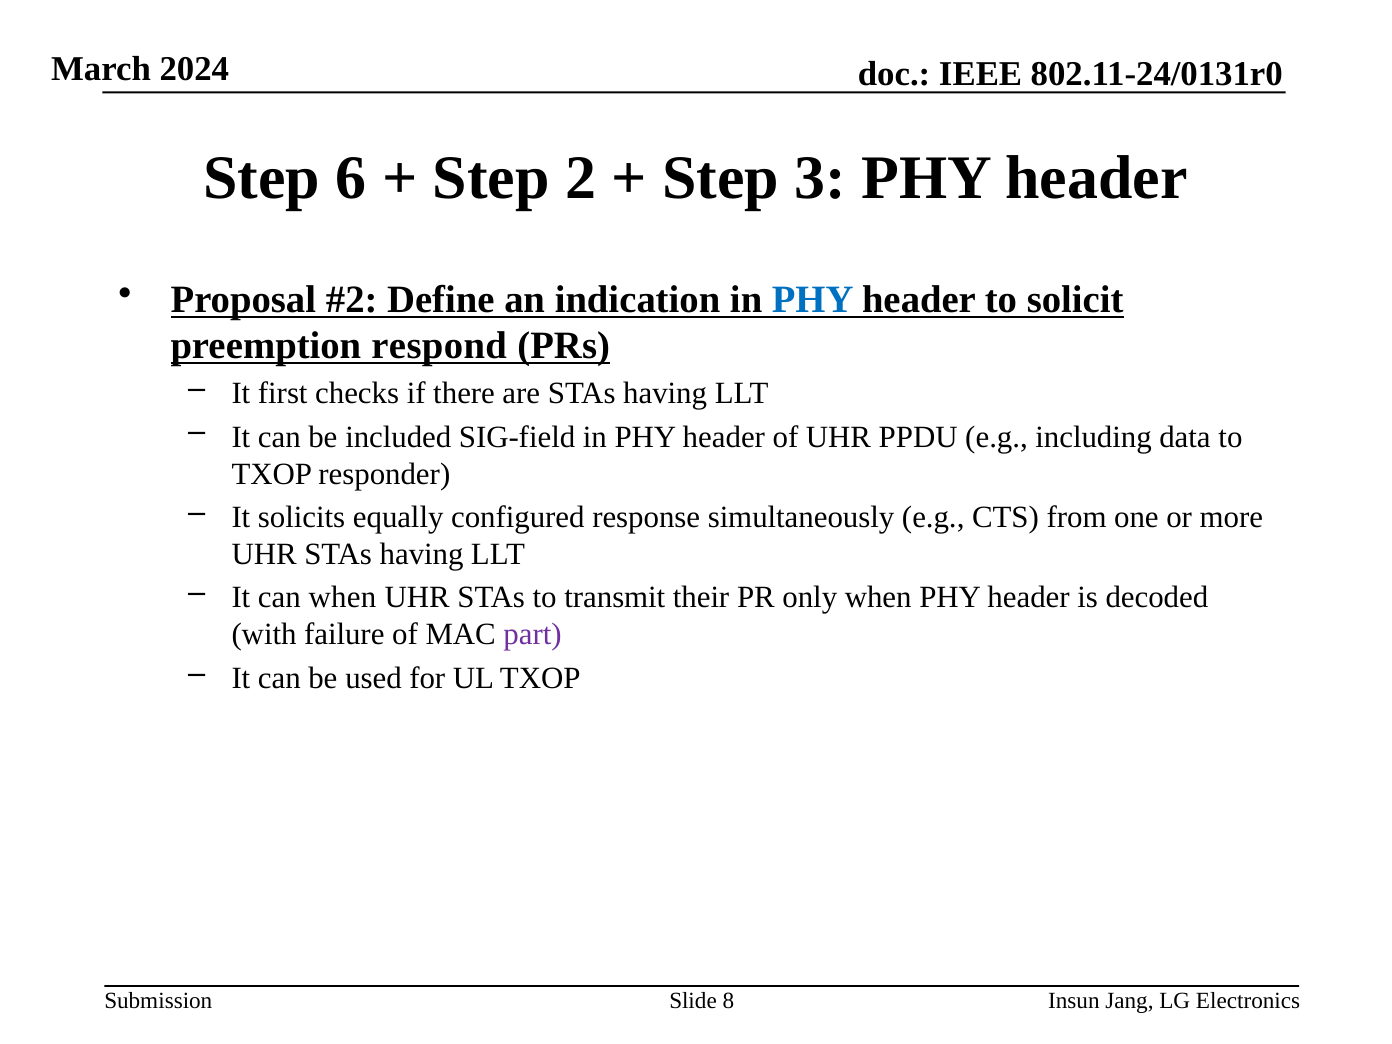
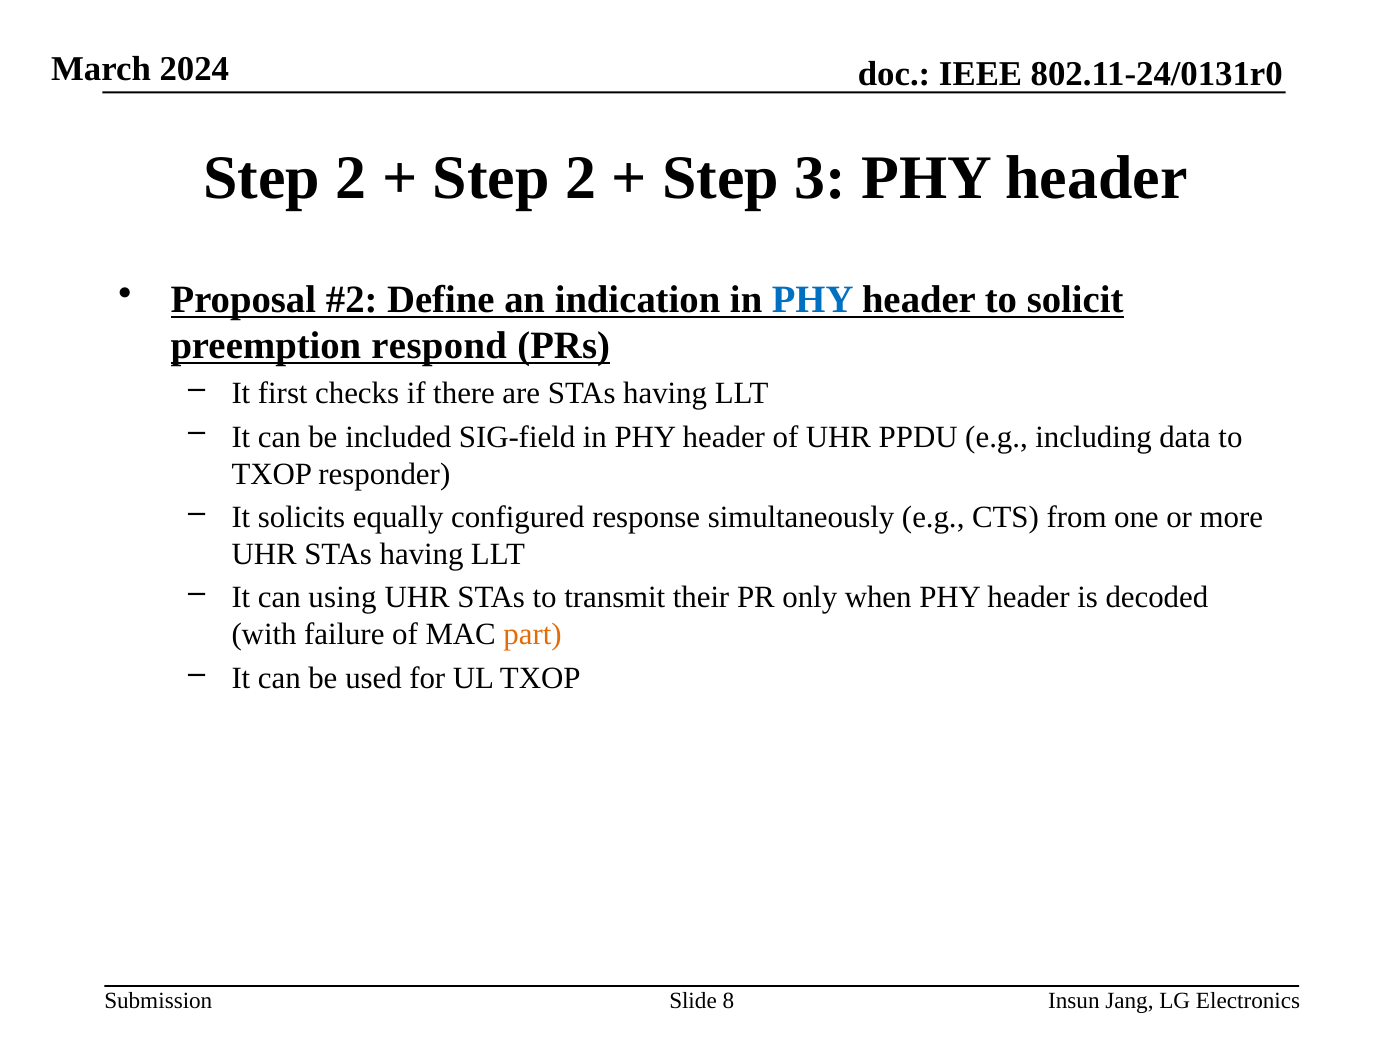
6: 6 -> 2 (351, 178)
can when: when -> using (342, 598)
part colour: purple -> orange (533, 635)
